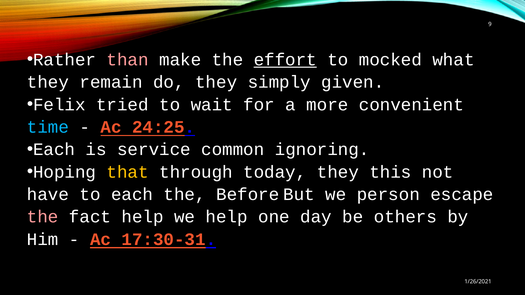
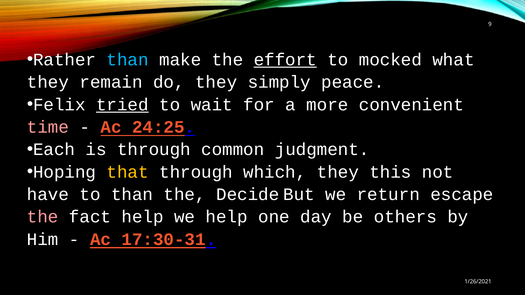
than colour: pink -> light blue (128, 60)
given: given -> peace (353, 82)
tried underline: none -> present (122, 105)
time colour: light blue -> pink (48, 127)
is service: service -> through (154, 150)
ignoring: ignoring -> judgment (322, 150)
today: today -> which (275, 172)
to each: each -> than (132, 195)
Before: Before -> Decide (248, 195)
person: person -> return (388, 195)
